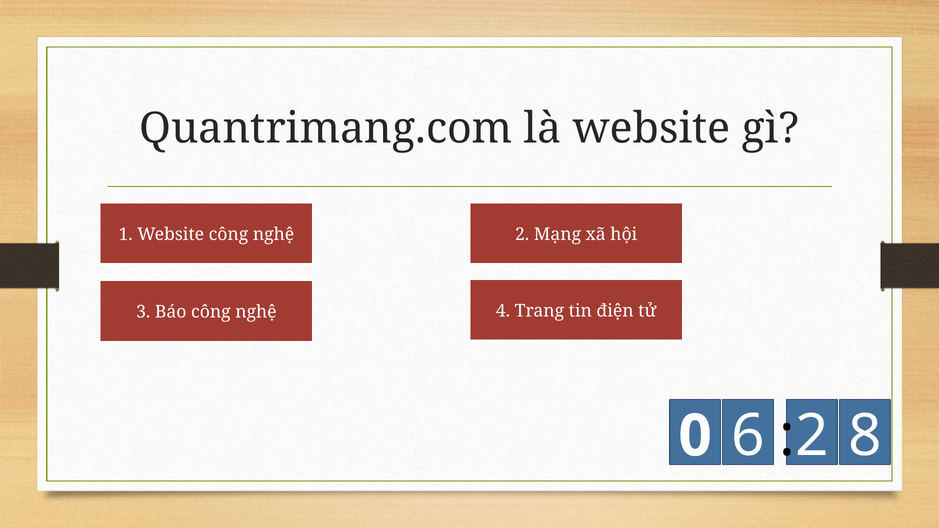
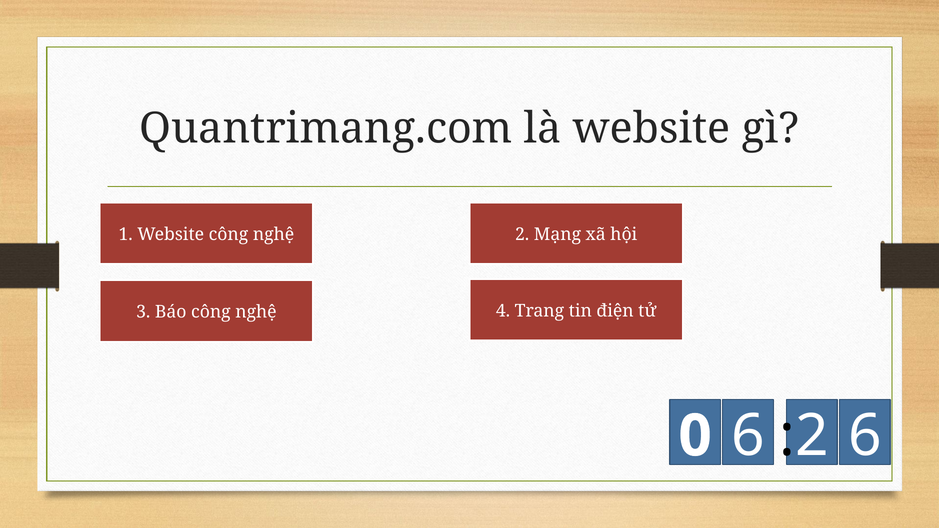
6 8: 8 -> 6 (865, 436)
